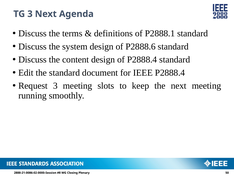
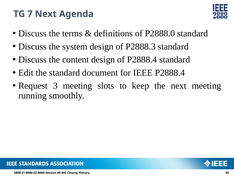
TG 3: 3 -> 7 (30, 14)
P2888.1: P2888.1 -> P2888.0 (160, 33)
P2888.6: P2888.6 -> P2888.3 (141, 46)
